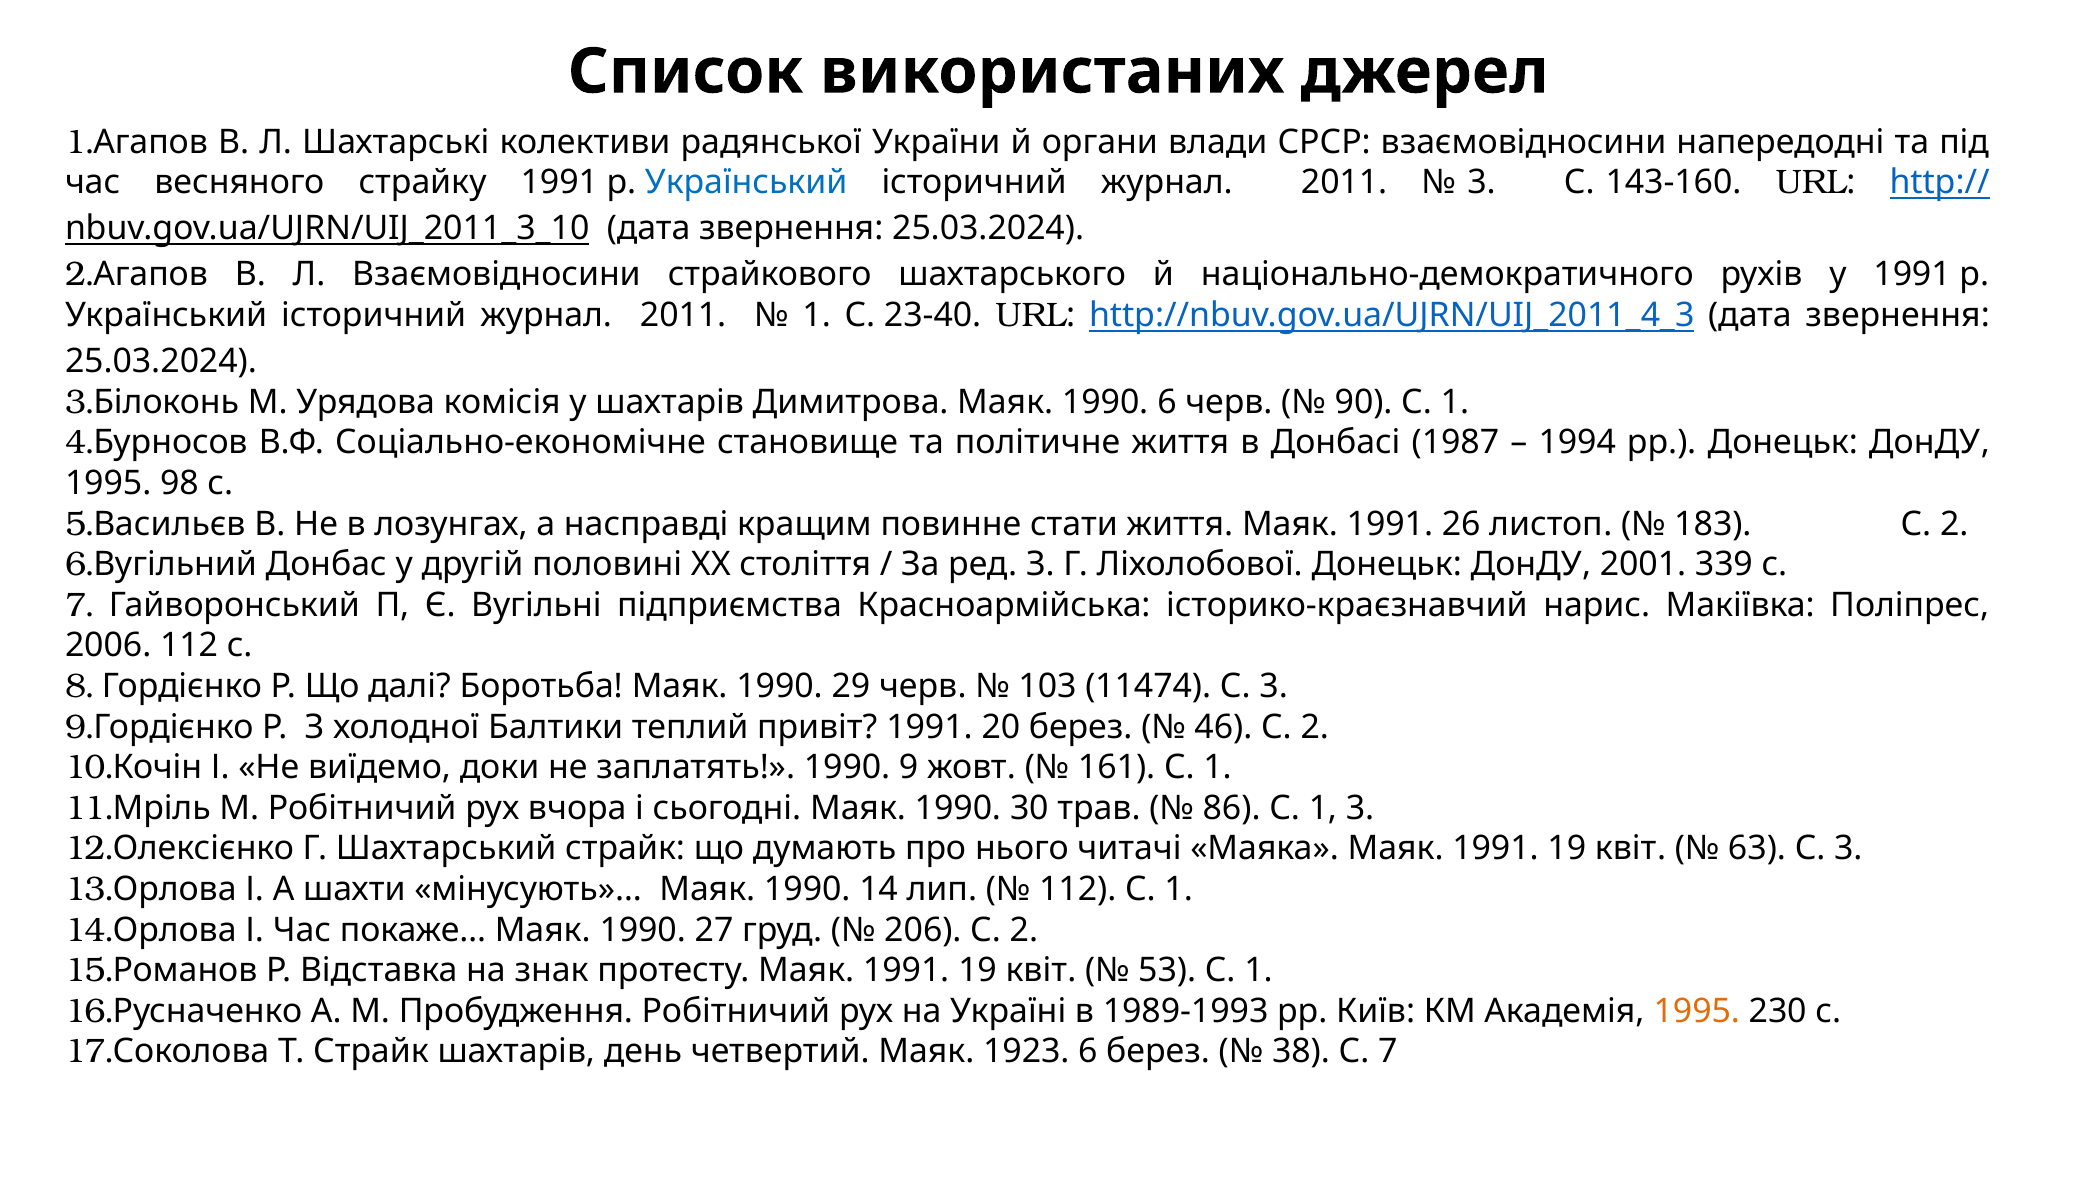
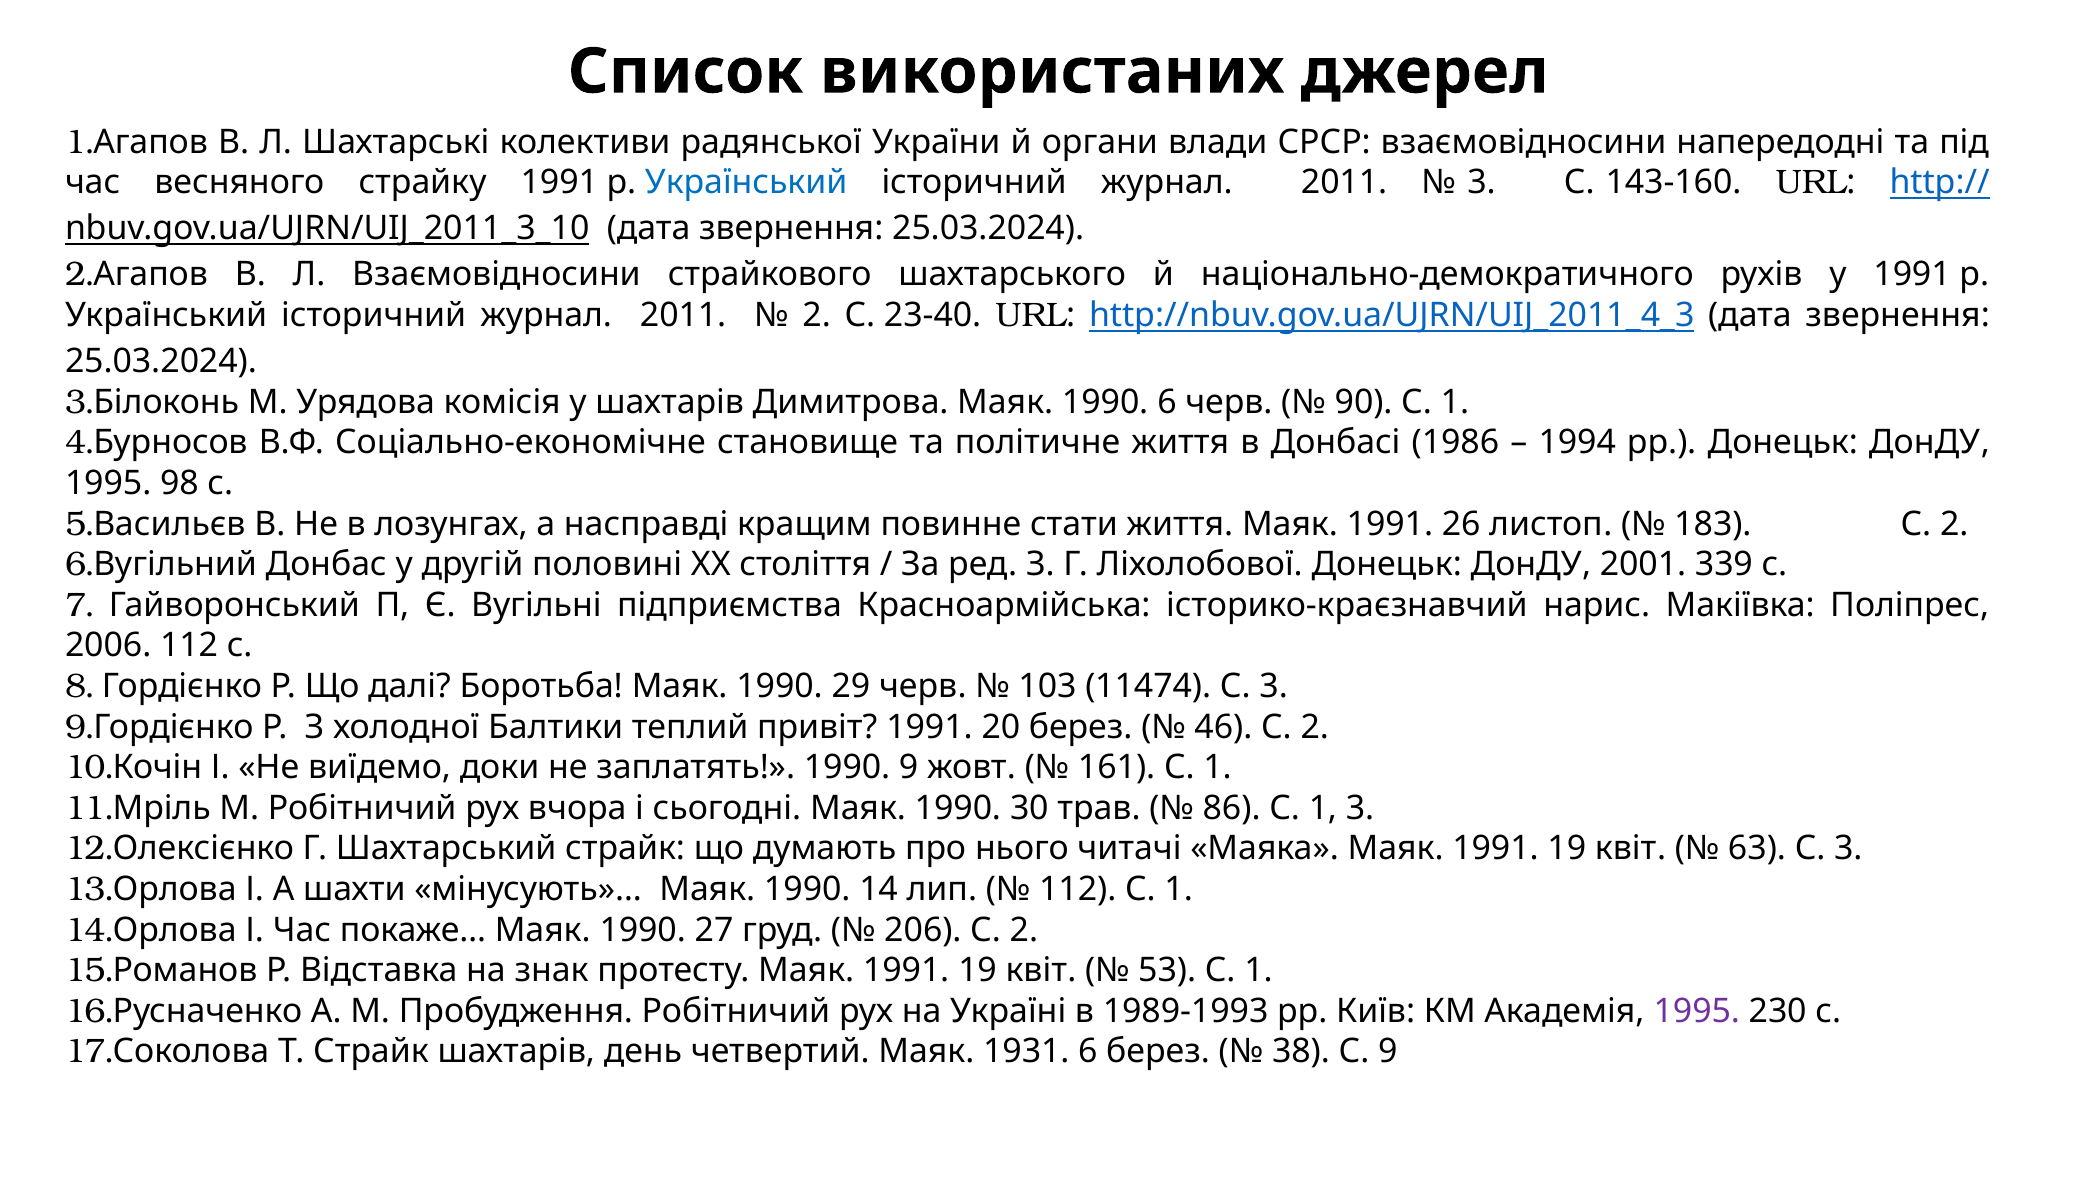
1: 1 -> 2 (817, 316)
1987: 1987 -> 1986 (1455, 443)
1995 colour: orange -> purple (1697, 1012)
1923: 1923 -> 1931 (1026, 1052)
38 С 7: 7 -> 9 (1388, 1052)
